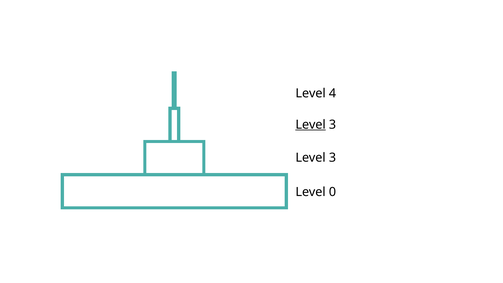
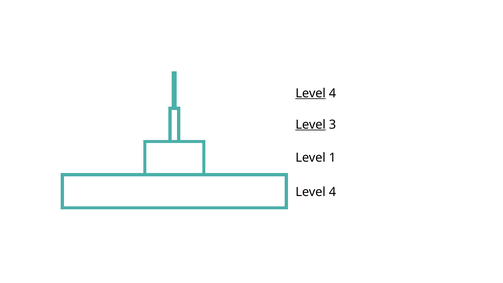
Level underline: none -> present (311, 93)
3: 3 -> 1 (332, 158)
0: 0 -> 4 (332, 192)
